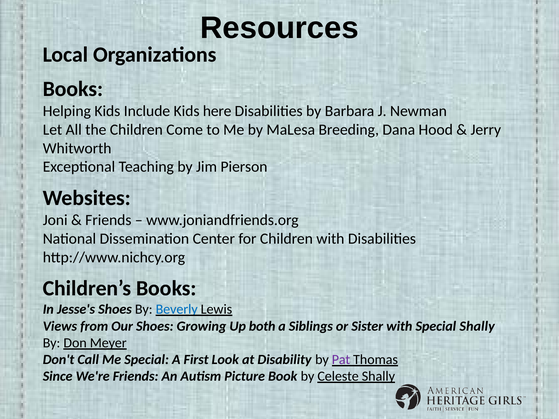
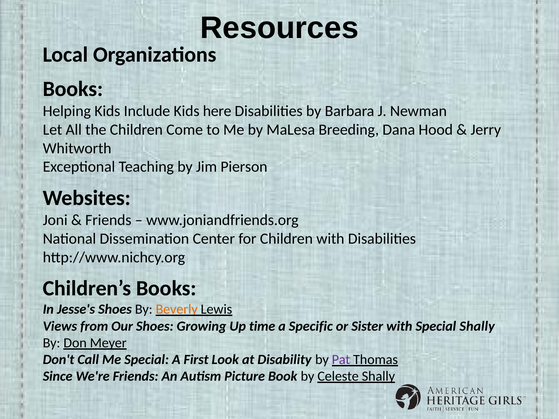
Beverly colour: blue -> orange (177, 309)
both: both -> time (262, 326)
Siblings: Siblings -> Specific (311, 326)
